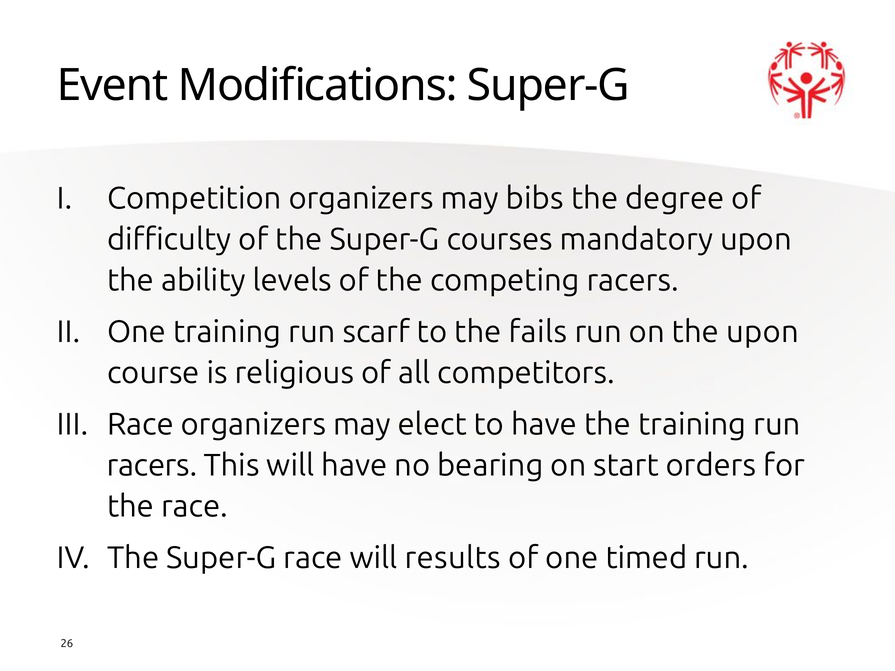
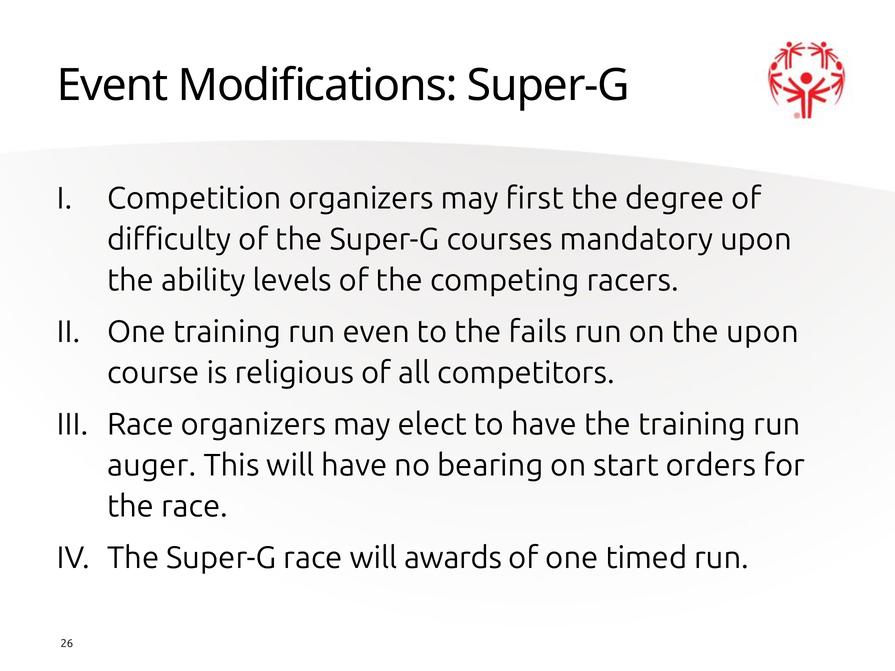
bibs: bibs -> first (535, 198)
scarf: scarf -> even (376, 332)
racers: racers -> auger (152, 465)
results: results -> awards (453, 558)
